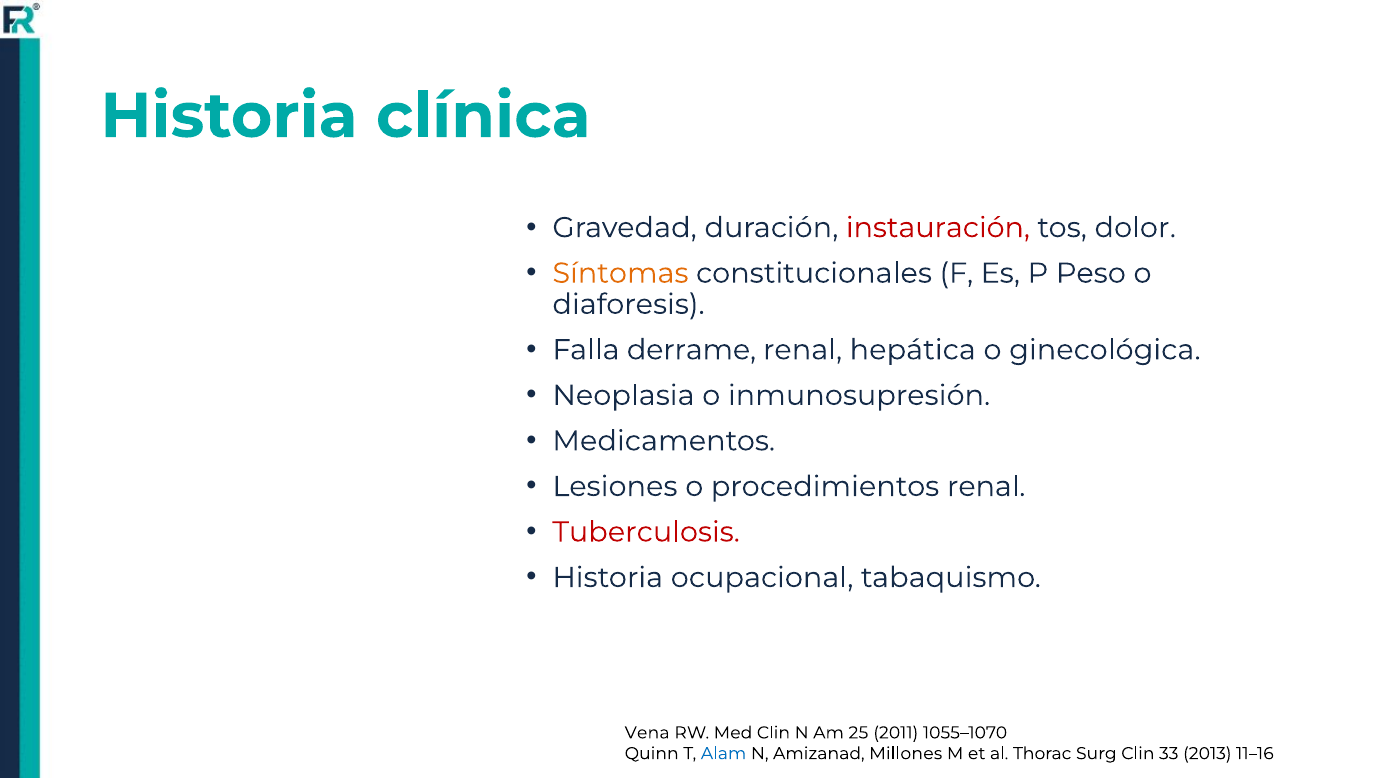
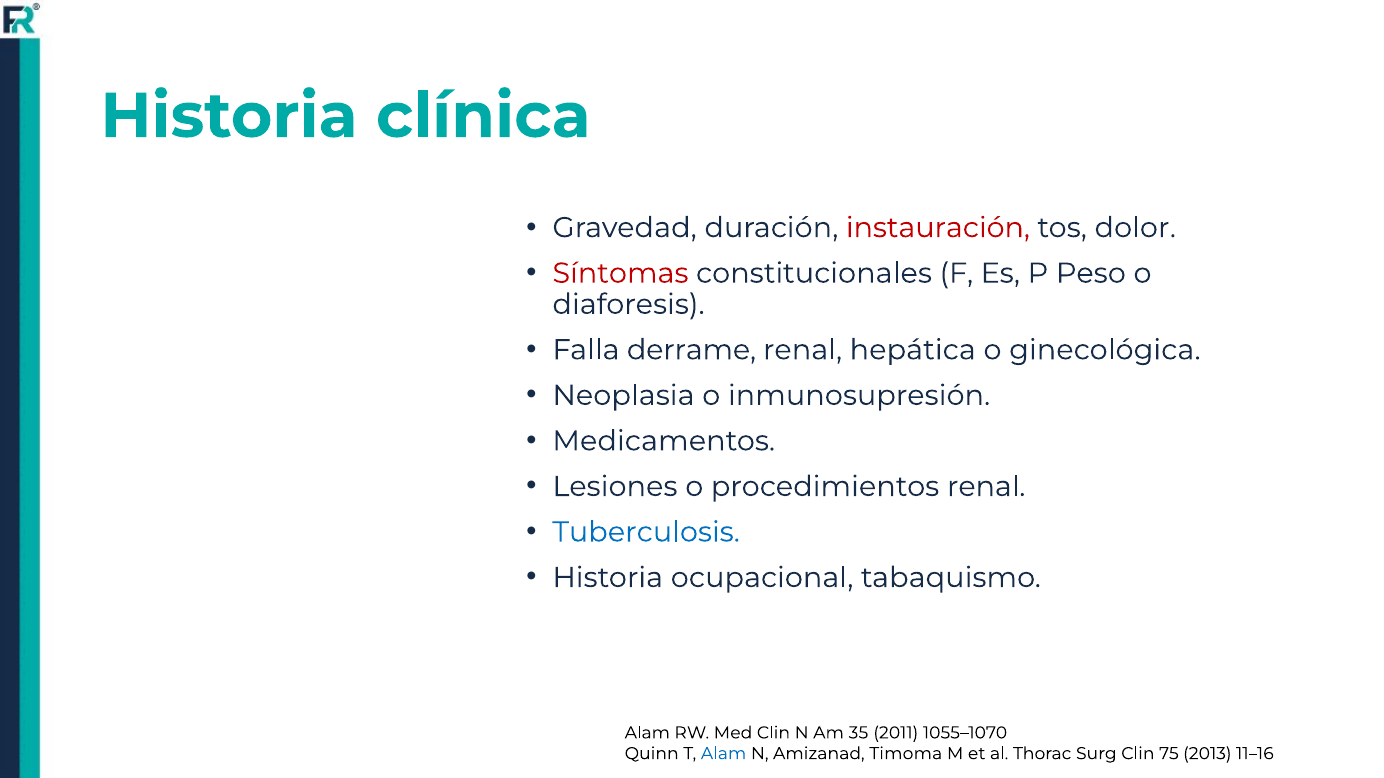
Síntomas colour: orange -> red (620, 273)
Tuberculosis colour: red -> blue (646, 532)
Vena: Vena -> Alam (647, 733)
25: 25 -> 35 (858, 733)
Millones: Millones -> Timoma (906, 754)
33: 33 -> 75 (1169, 754)
